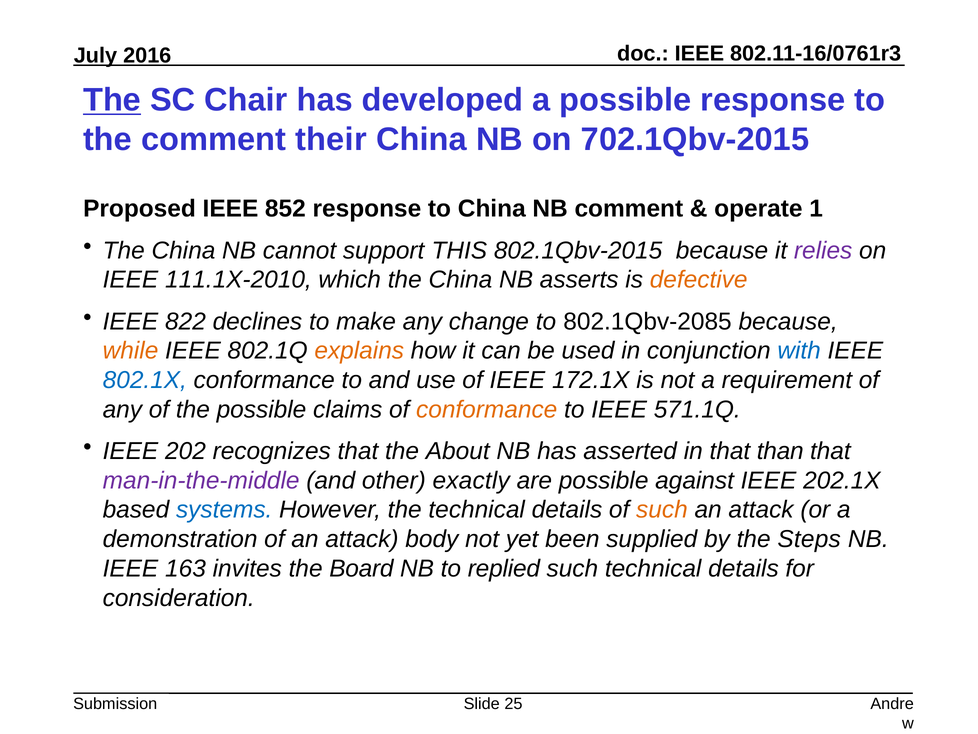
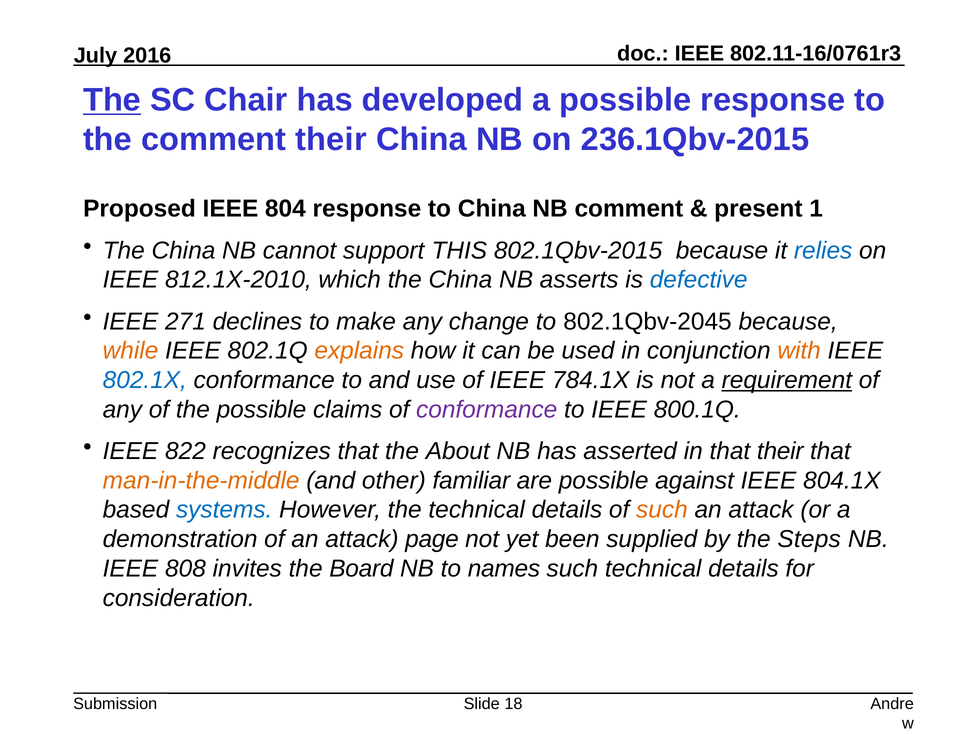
702.1Qbv-2015: 702.1Qbv-2015 -> 236.1Qbv-2015 (695, 139)
852: 852 -> 804 (285, 209)
operate: operate -> present (758, 209)
relies colour: purple -> blue (823, 250)
111.1X-2010: 111.1X-2010 -> 812.1X-2010 (238, 280)
defective colour: orange -> blue (699, 280)
822: 822 -> 271 (185, 321)
802.1Qbv-2085: 802.1Qbv-2085 -> 802.1Qbv-2045 (648, 321)
with colour: blue -> orange (799, 351)
172.1X: 172.1X -> 784.1X (591, 380)
requirement underline: none -> present (787, 380)
conformance colour: orange -> purple (487, 409)
571.1Q: 571.1Q -> 800.1Q (697, 409)
202: 202 -> 822 (185, 451)
that than: than -> their (780, 451)
man-in-the-middle colour: purple -> orange (201, 480)
exactly: exactly -> familiar (471, 480)
202.1X: 202.1X -> 804.1X (842, 480)
body: body -> page (432, 539)
163: 163 -> 808 (185, 568)
replied: replied -> names (504, 568)
25: 25 -> 18 (513, 703)
